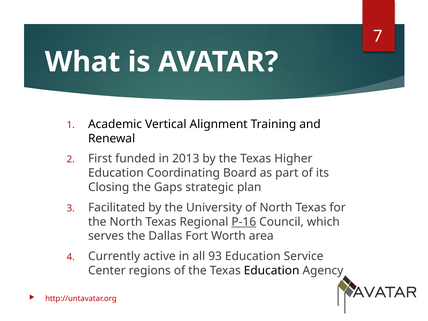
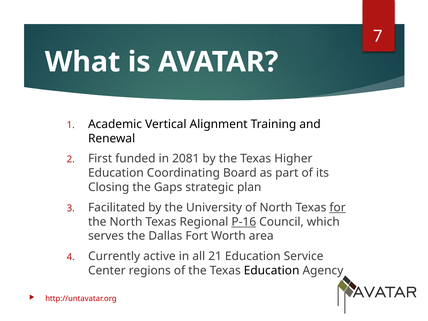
2013: 2013 -> 2081 (186, 159)
for underline: none -> present (338, 207)
93: 93 -> 21 (215, 256)
